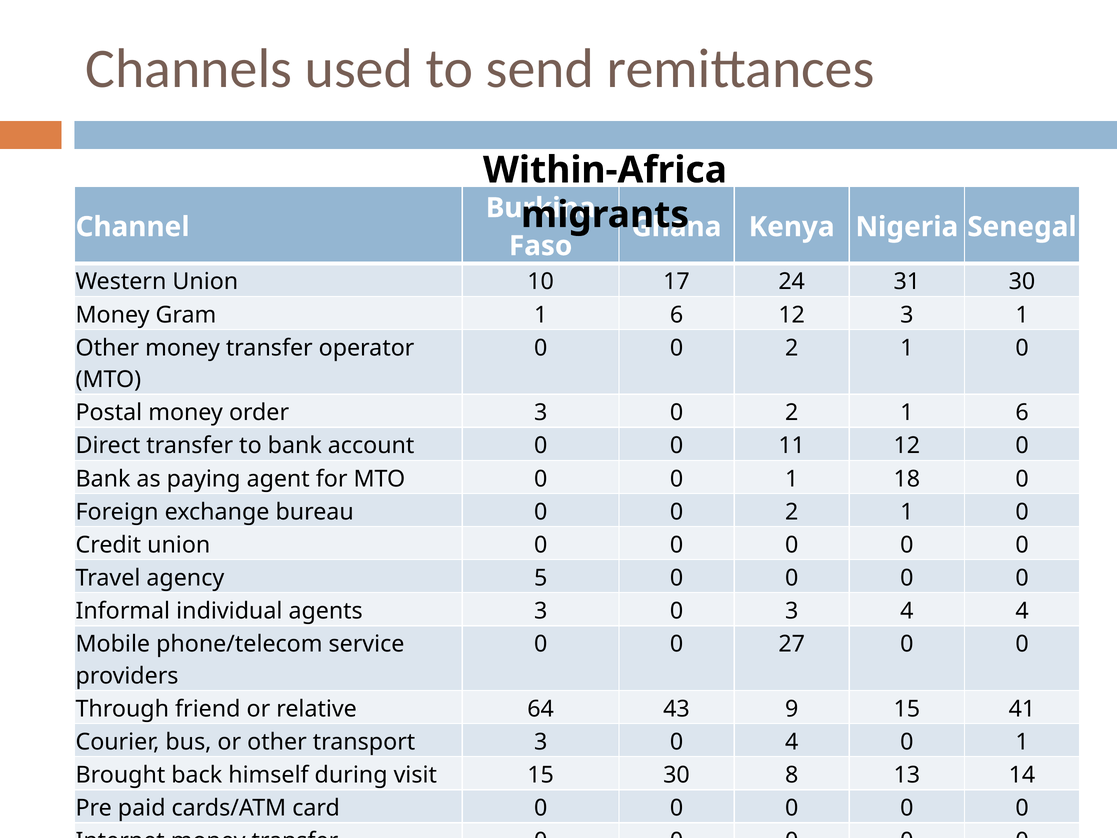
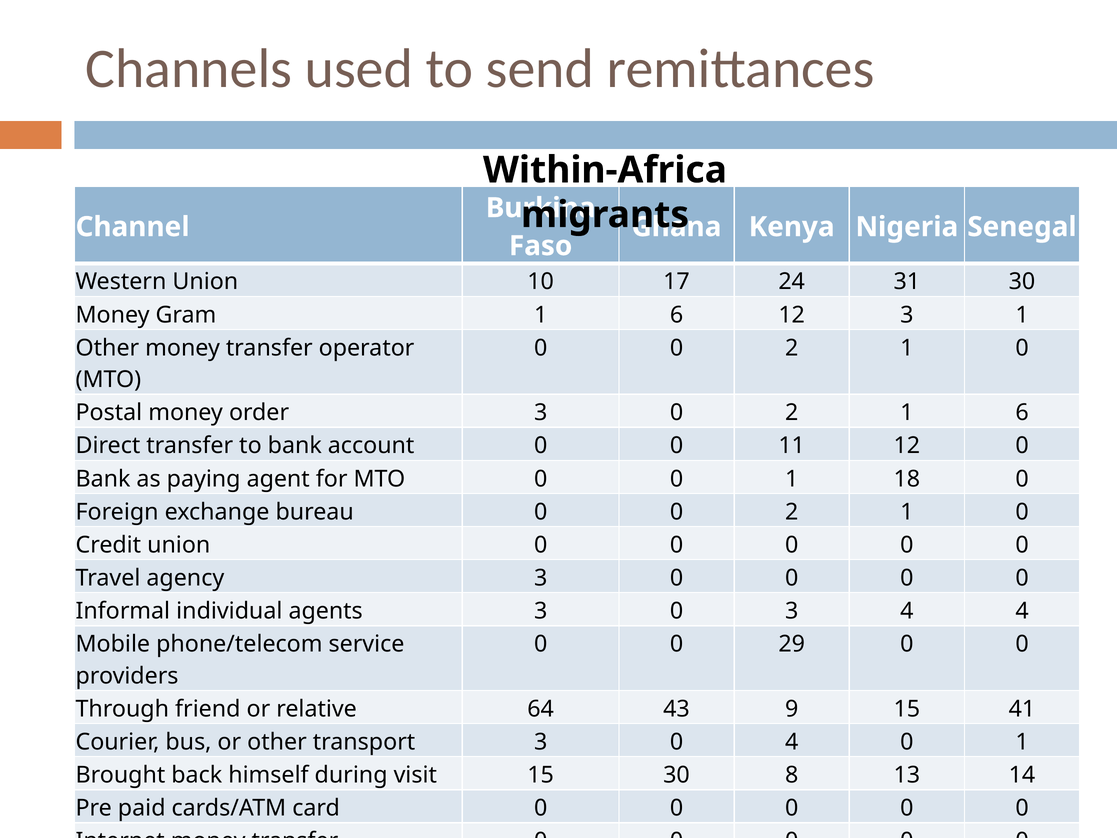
agency 5: 5 -> 3 (541, 578)
27: 27 -> 29 (792, 644)
